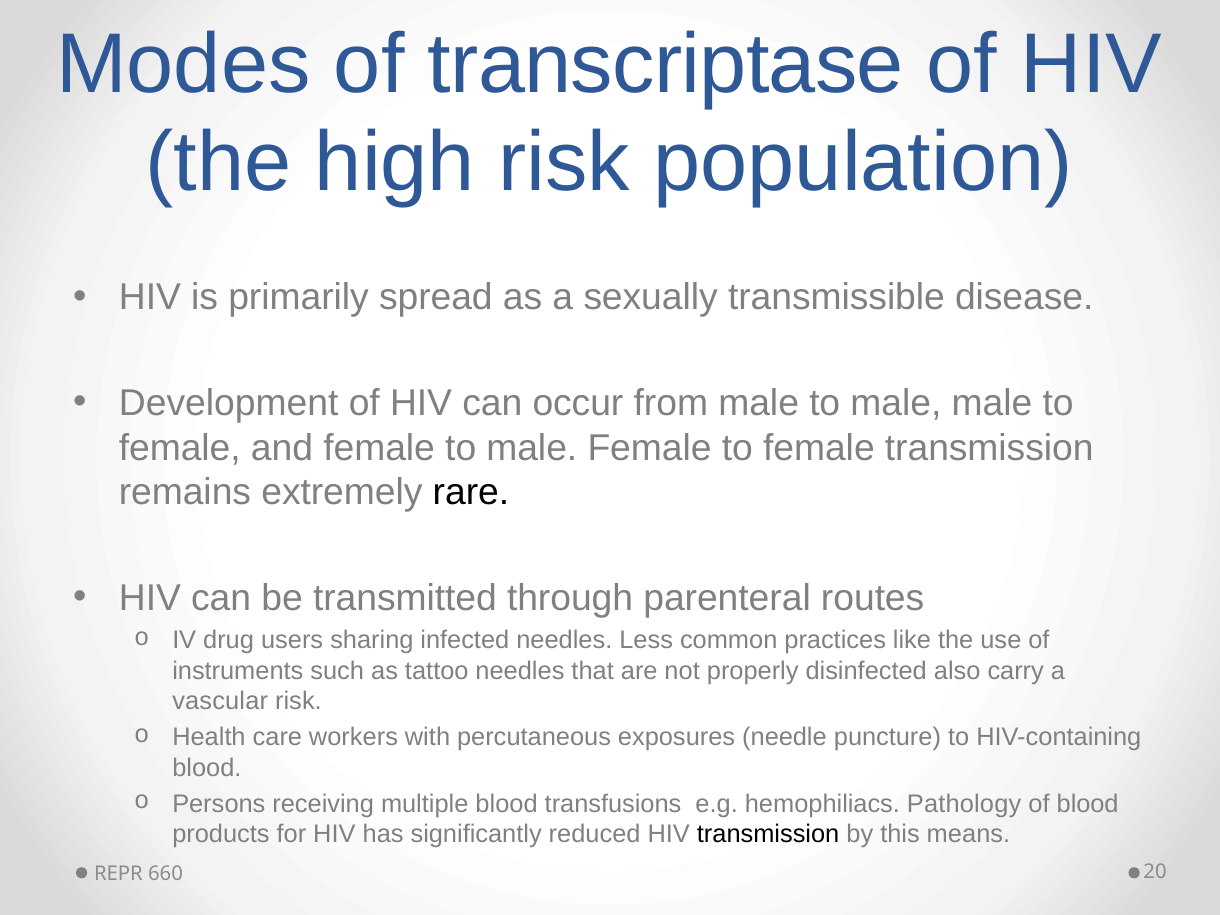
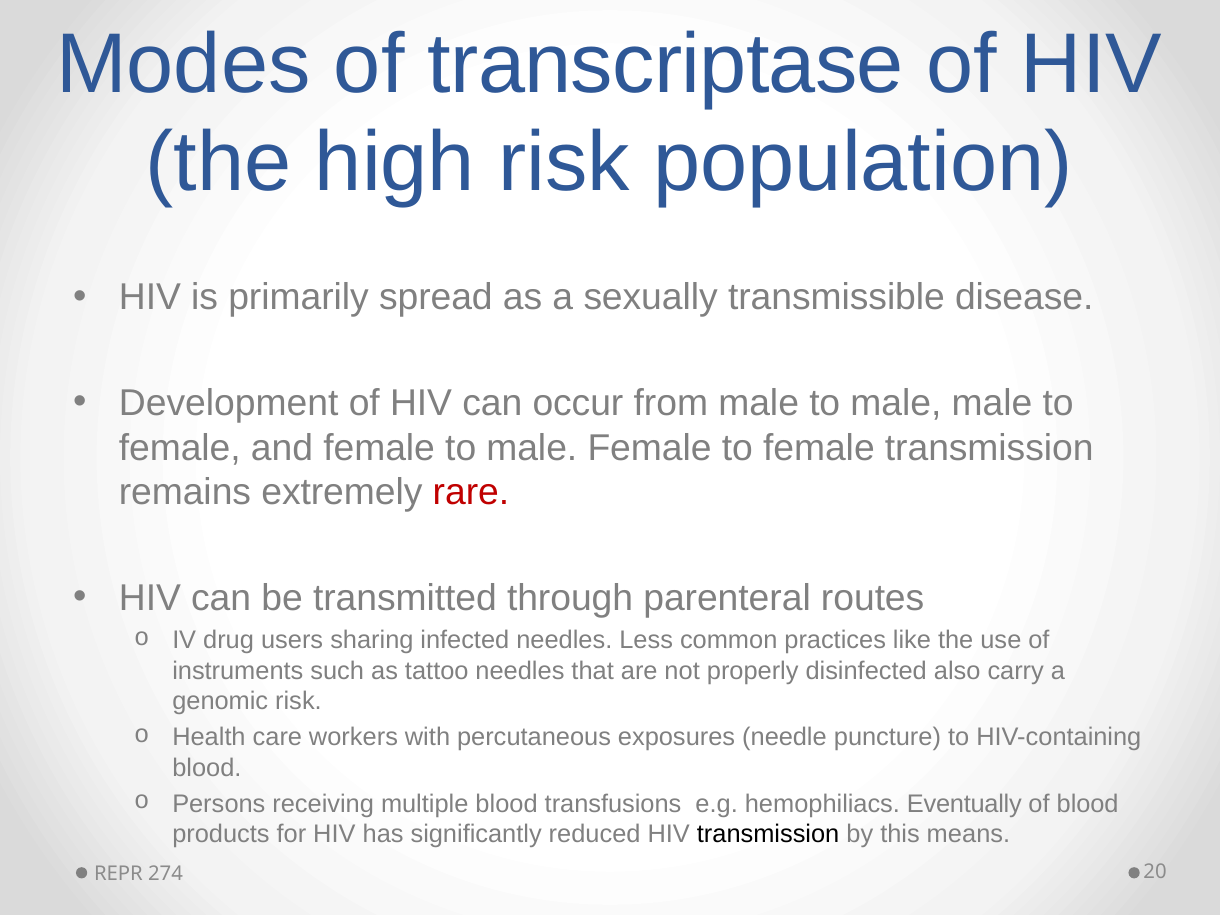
rare colour: black -> red (471, 493)
vascular: vascular -> genomic (220, 701)
Pathology: Pathology -> Eventually (964, 804)
660: 660 -> 274 (165, 874)
